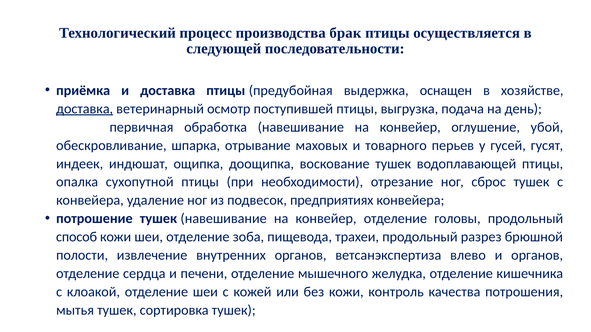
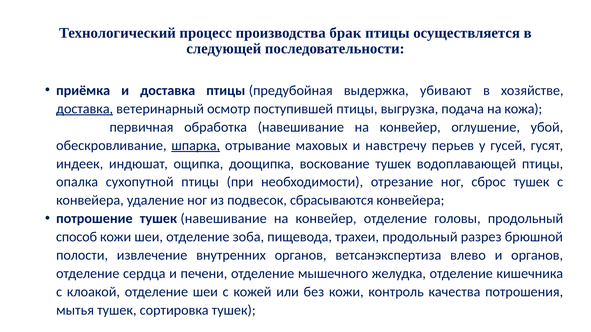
оснащен: оснащен -> убивают (446, 91)
день: день -> кожа (523, 109)
шпарка underline: none -> present (196, 146)
товарного: товарного -> навстречу (396, 146)
предприятиях: предприятиях -> сбрасываются (332, 201)
